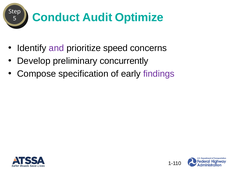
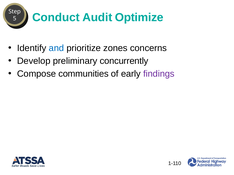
and colour: purple -> blue (56, 48)
speed: speed -> zones (115, 48)
specification: specification -> communities (83, 74)
